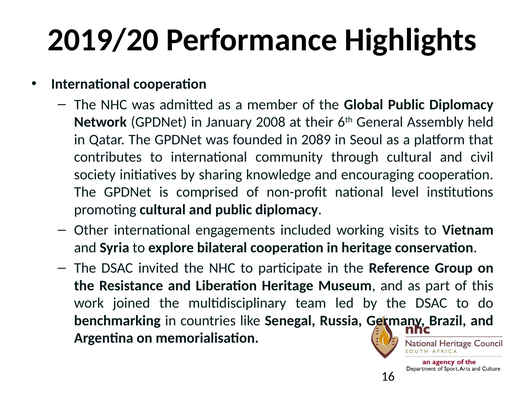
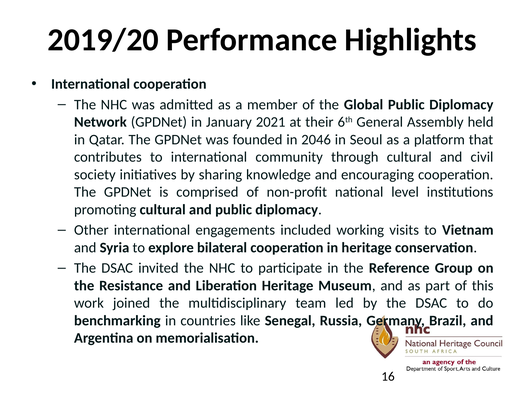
2008: 2008 -> 2021 (271, 122)
2089: 2089 -> 2046 (316, 140)
